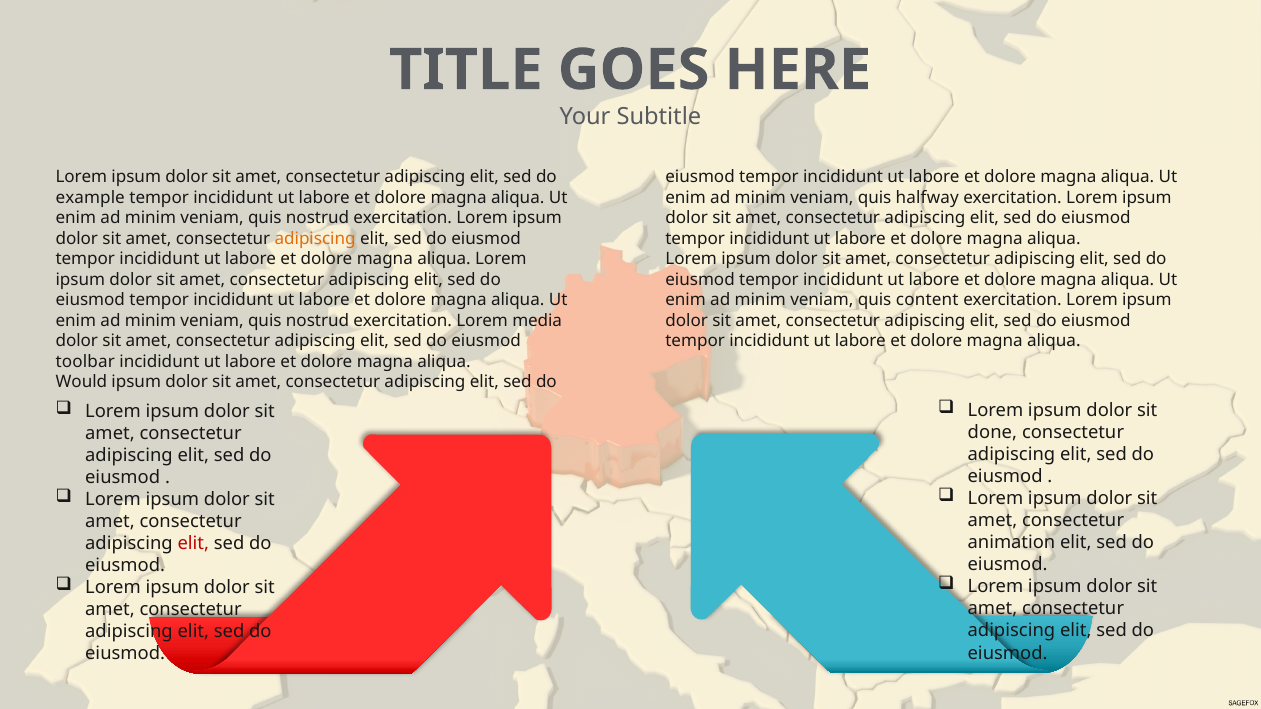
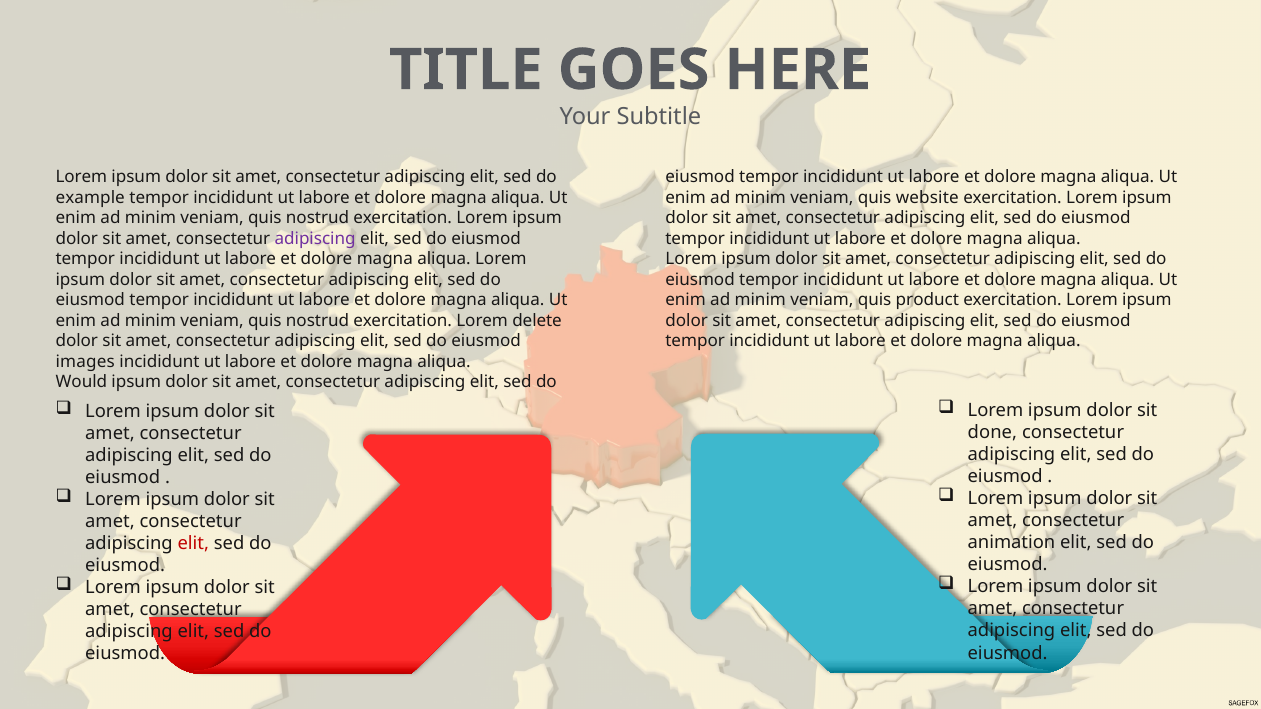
halfway: halfway -> website (927, 198)
adipiscing colour: orange -> purple (315, 239)
content: content -> product (927, 300)
media: media -> delete (537, 321)
toolbar: toolbar -> images (85, 362)
